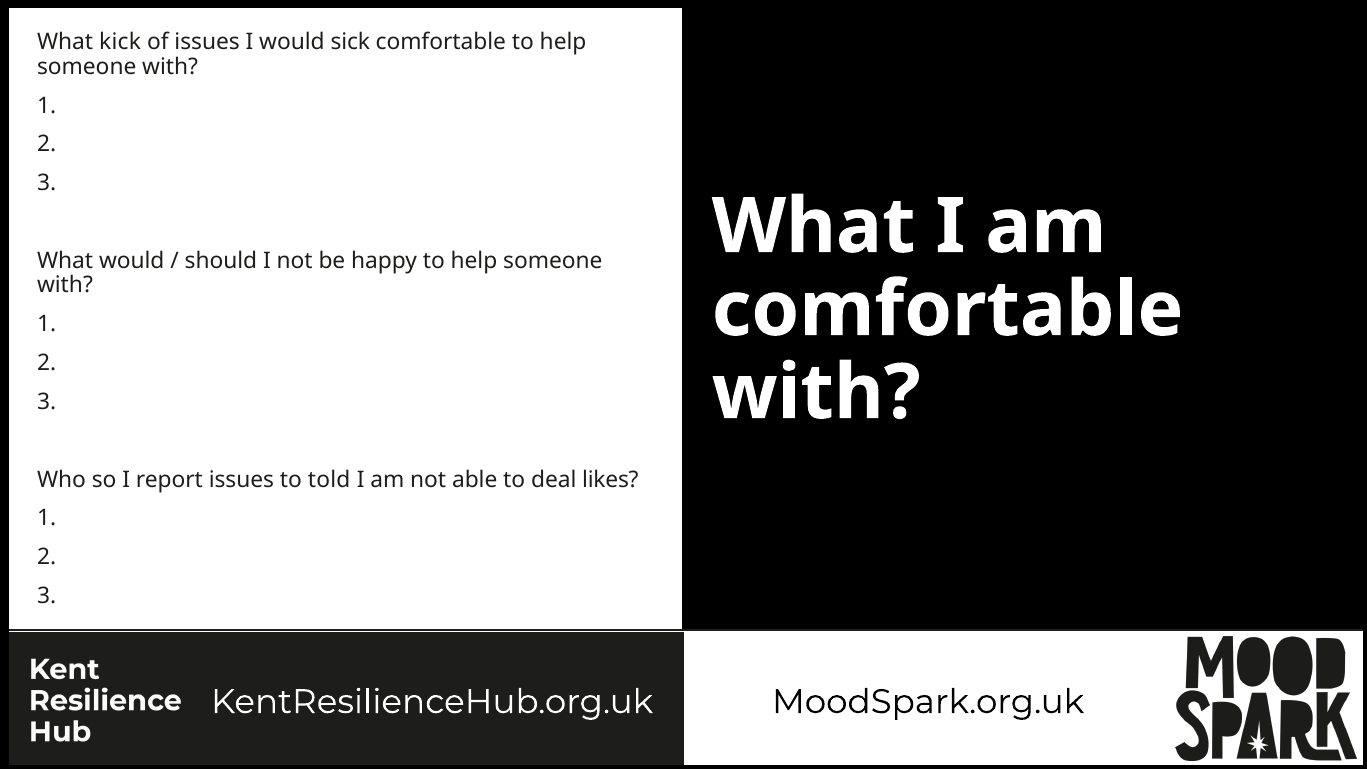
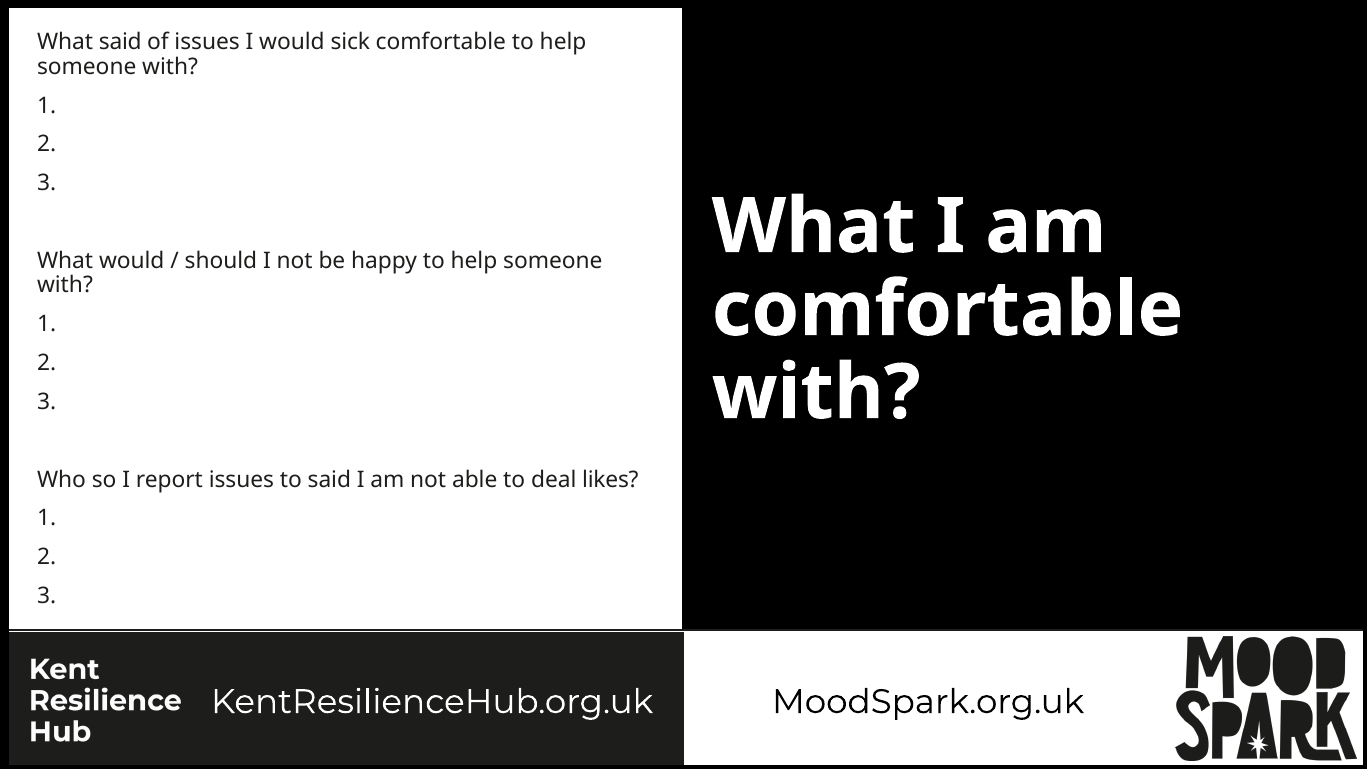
What kick: kick -> said (120, 42)
to told: told -> said (329, 480)
